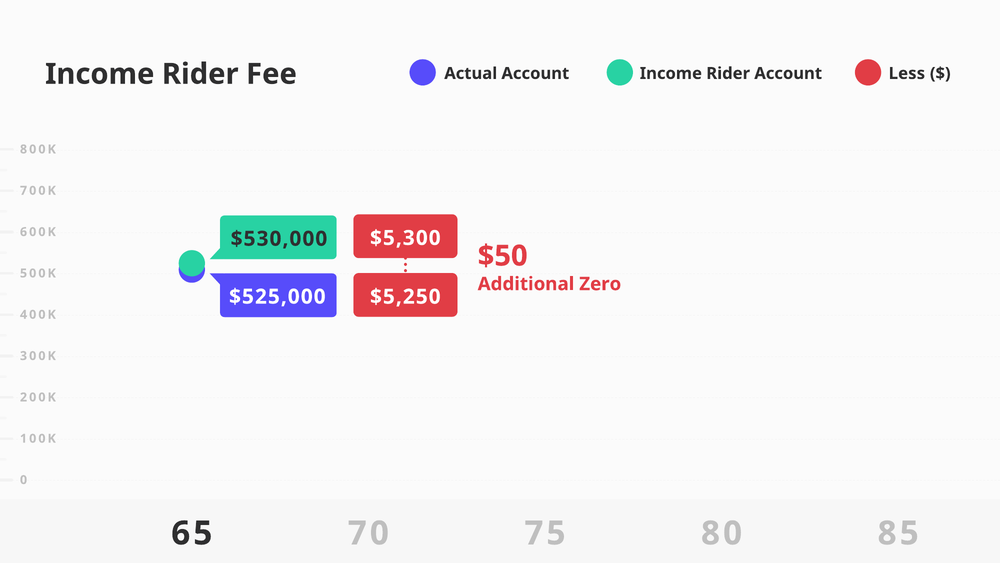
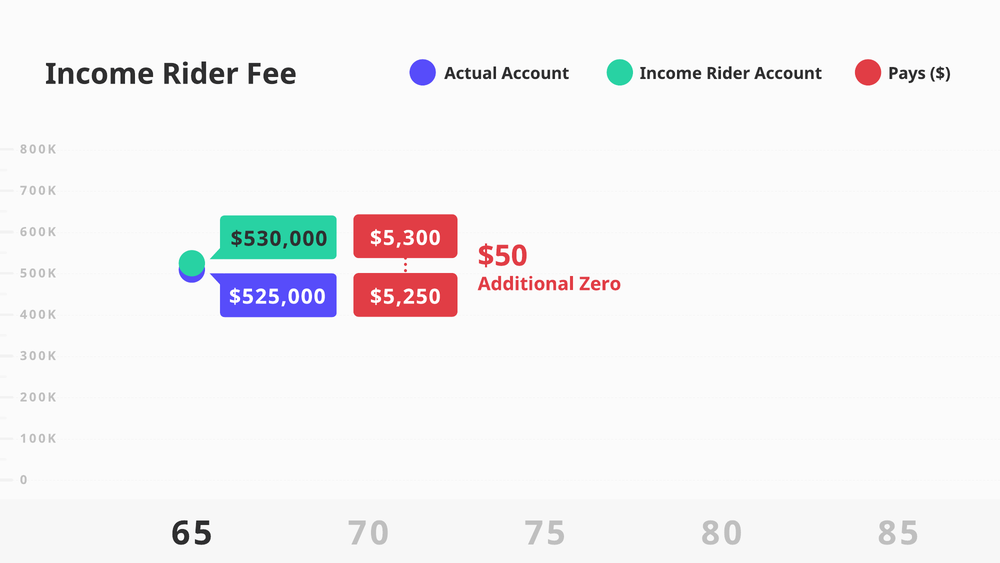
Less: Less -> Pays (907, 73)
